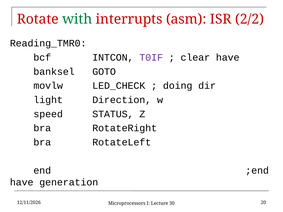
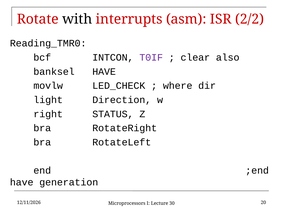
with colour: green -> black (77, 19)
clear have: have -> also (228, 58)
banksel GOTO: GOTO -> HAVE (104, 72)
doing: doing -> where (178, 86)
speed: speed -> right (48, 114)
